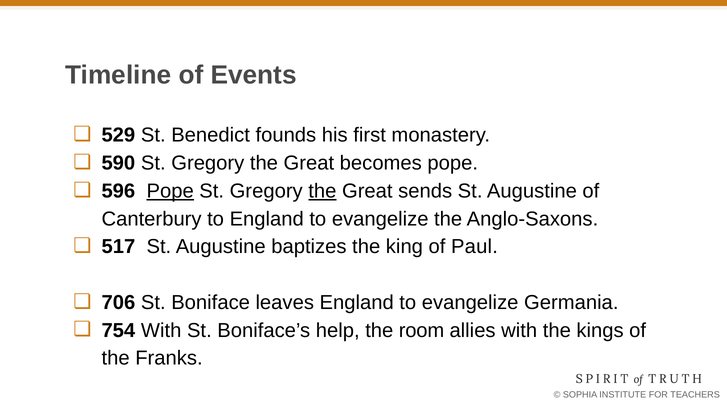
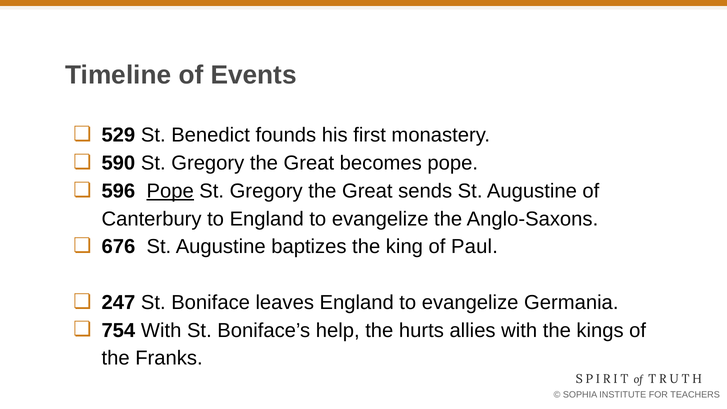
the underline: present -> none (322, 191)
517: 517 -> 676 (118, 247)
706: 706 -> 247 (118, 302)
room: room -> hurts (421, 330)
